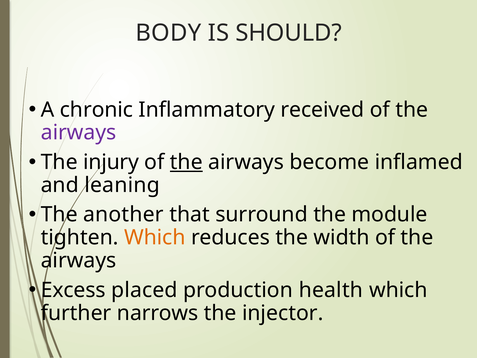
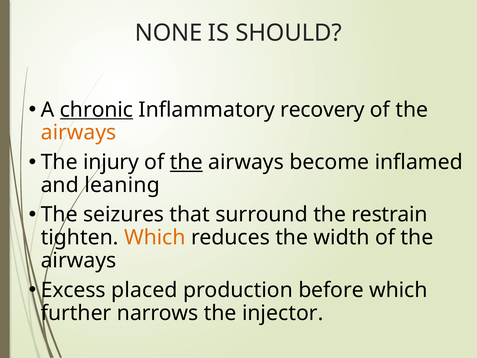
BODY: BODY -> NONE (169, 33)
chronic underline: none -> present (96, 110)
received: received -> recovery (323, 110)
airways colour: purple -> orange (79, 133)
another: another -> seizures (124, 215)
module: module -> restrain (390, 215)
health: health -> before (331, 290)
